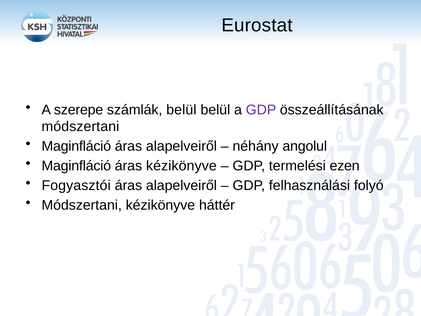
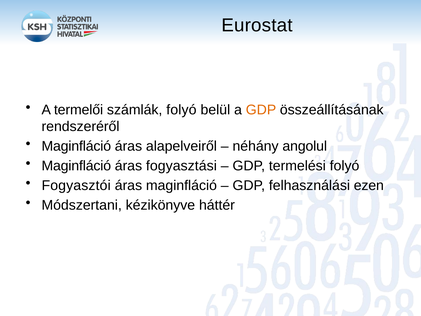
szerepe: szerepe -> termelői (79, 110)
számlák belül: belül -> folyó (181, 110)
GDP colour: purple -> orange (261, 110)
módszertani: módszertani -> rendszeréről (81, 127)
áras kézikönyve: kézikönyve -> fogyasztási (181, 166)
termelési ezen: ezen -> folyó (345, 166)
alapelveiről: alapelveiről -> maginfláció (181, 185)
folyó: folyó -> ezen (369, 185)
